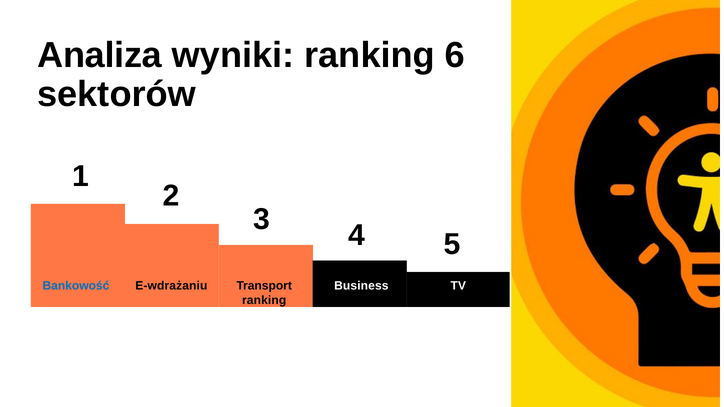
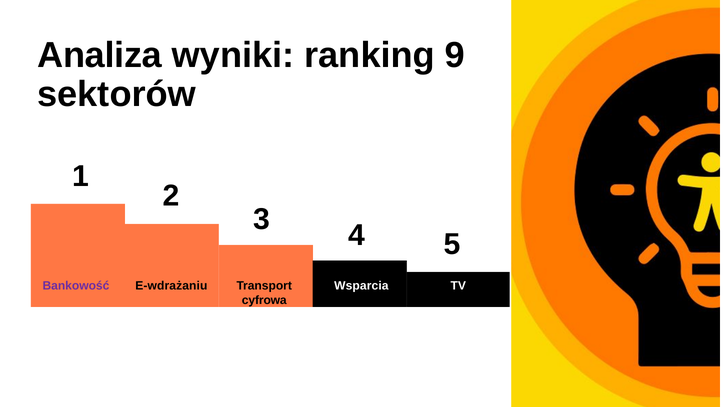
6: 6 -> 9 (455, 55)
Bankowość colour: blue -> purple (76, 286)
Business: Business -> Wsparcia (361, 286)
ranking: ranking -> cyfrowa (264, 301)
